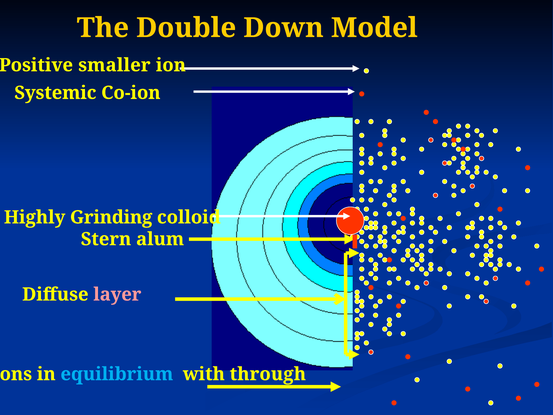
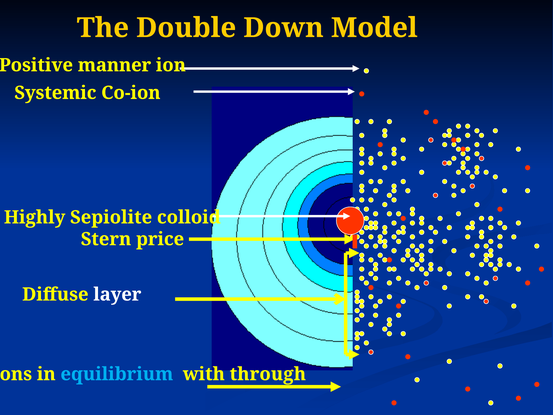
smaller: smaller -> manner (115, 65)
Grinding: Grinding -> Sepiolite (111, 217)
alum: alum -> price (160, 239)
layer colour: pink -> white (117, 294)
